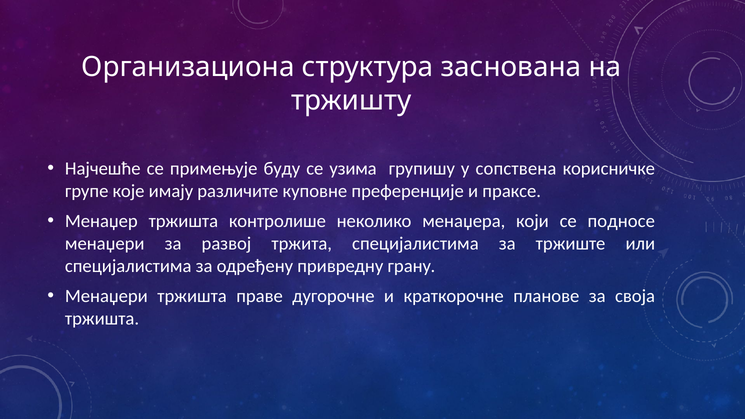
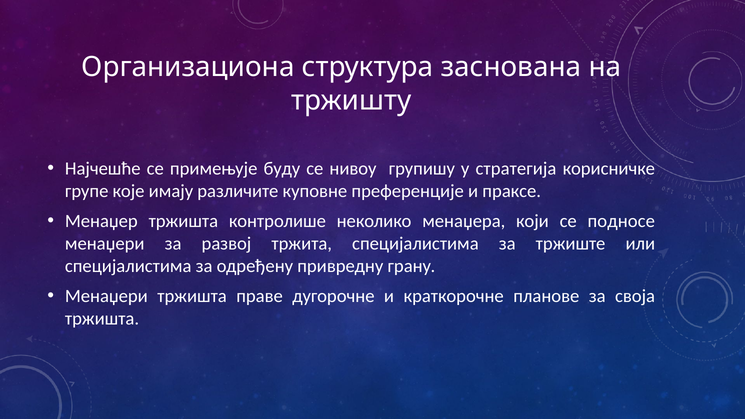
узима: узима -> нивоу (353, 169)
сопствена: сопствена -> стратегија (516, 169)
